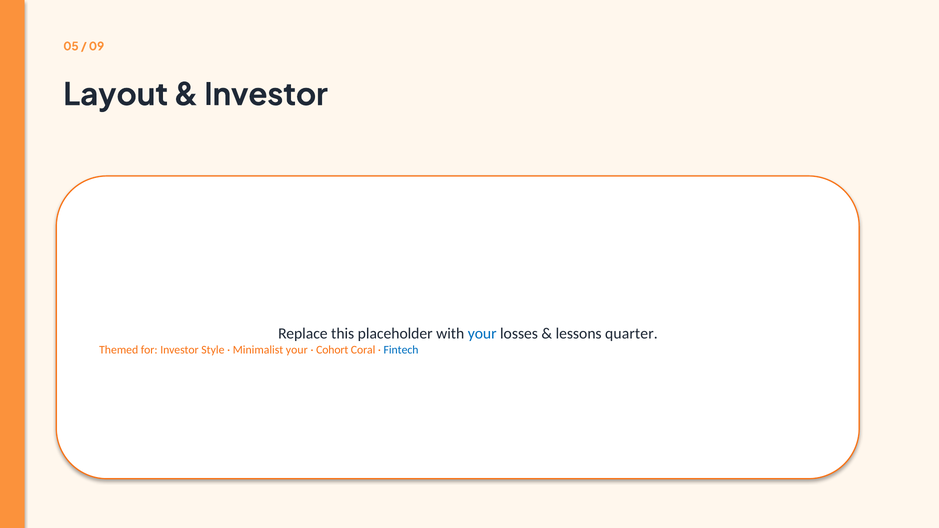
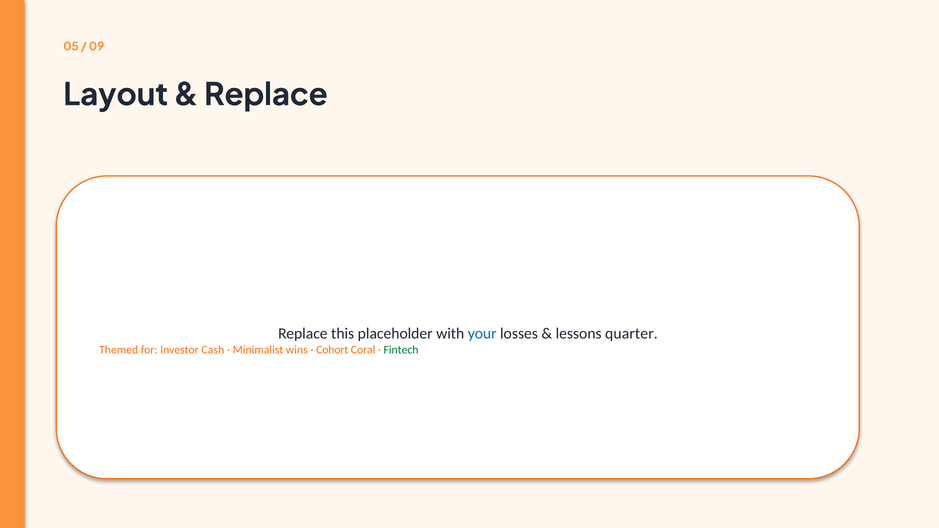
Investor: Investor -> Replace (266, 95)
Style: Style -> Cash (213, 350)
Minimalist your: your -> wins (297, 350)
Fintech colour: blue -> green (401, 350)
